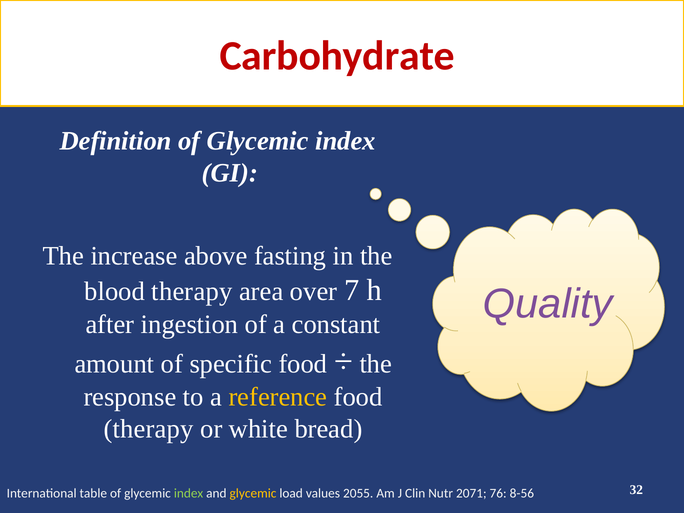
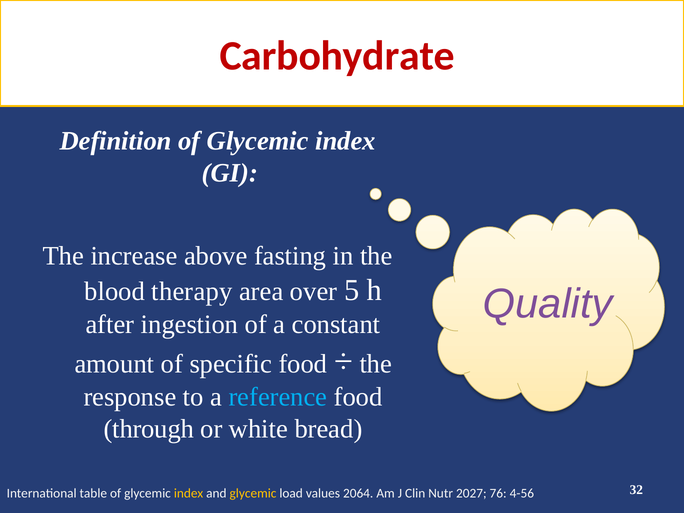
7: 7 -> 5 (352, 290)
reference colour: yellow -> light blue (278, 397)
therapy: therapy -> through (149, 429)
index colour: light green -> yellow (189, 494)
2055: 2055 -> 2064 (358, 494)
2071: 2071 -> 2027 (471, 494)
8-56: 8-56 -> 4-56 (522, 494)
